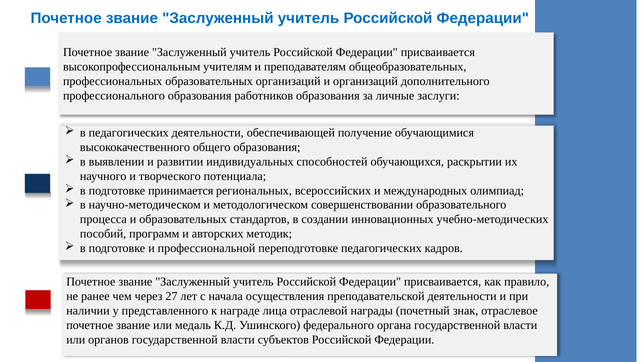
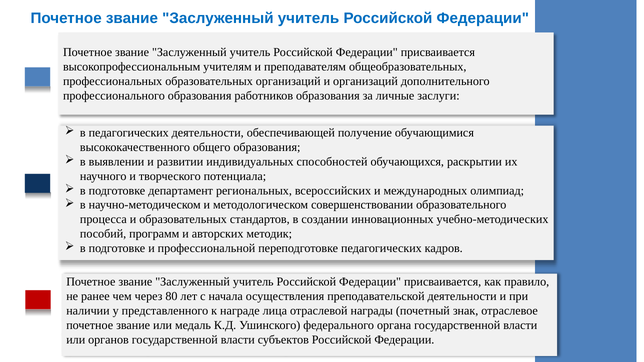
принимается: принимается -> департамент (181, 191)
27: 27 -> 80 (171, 296)
